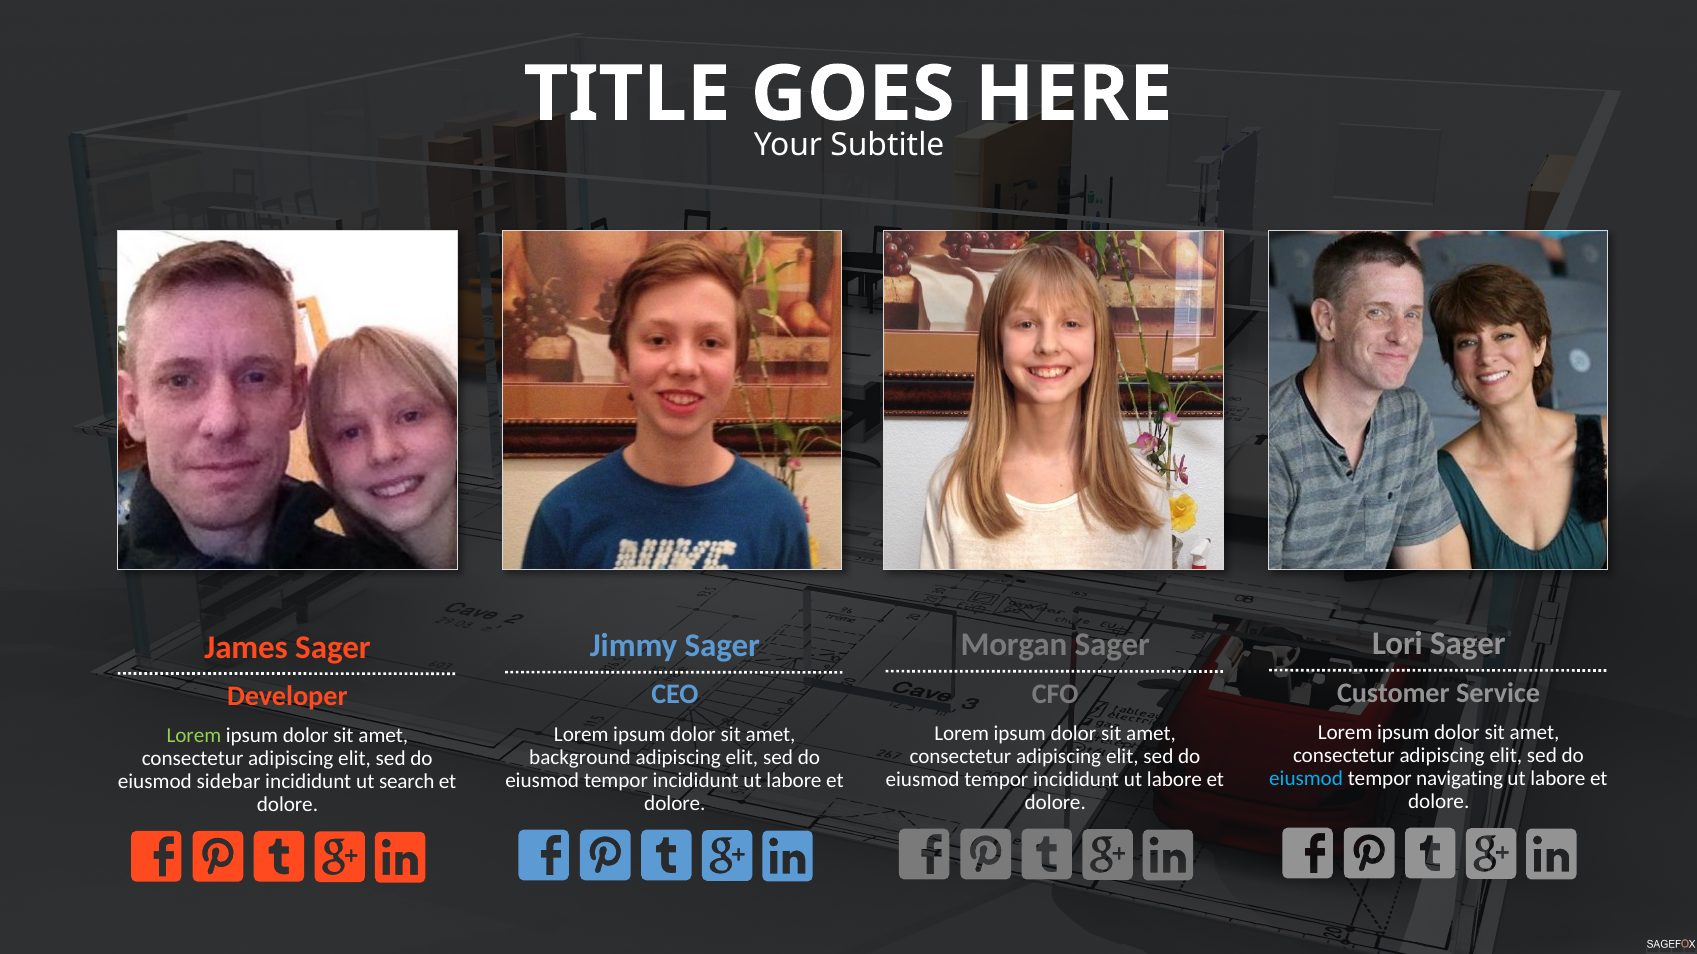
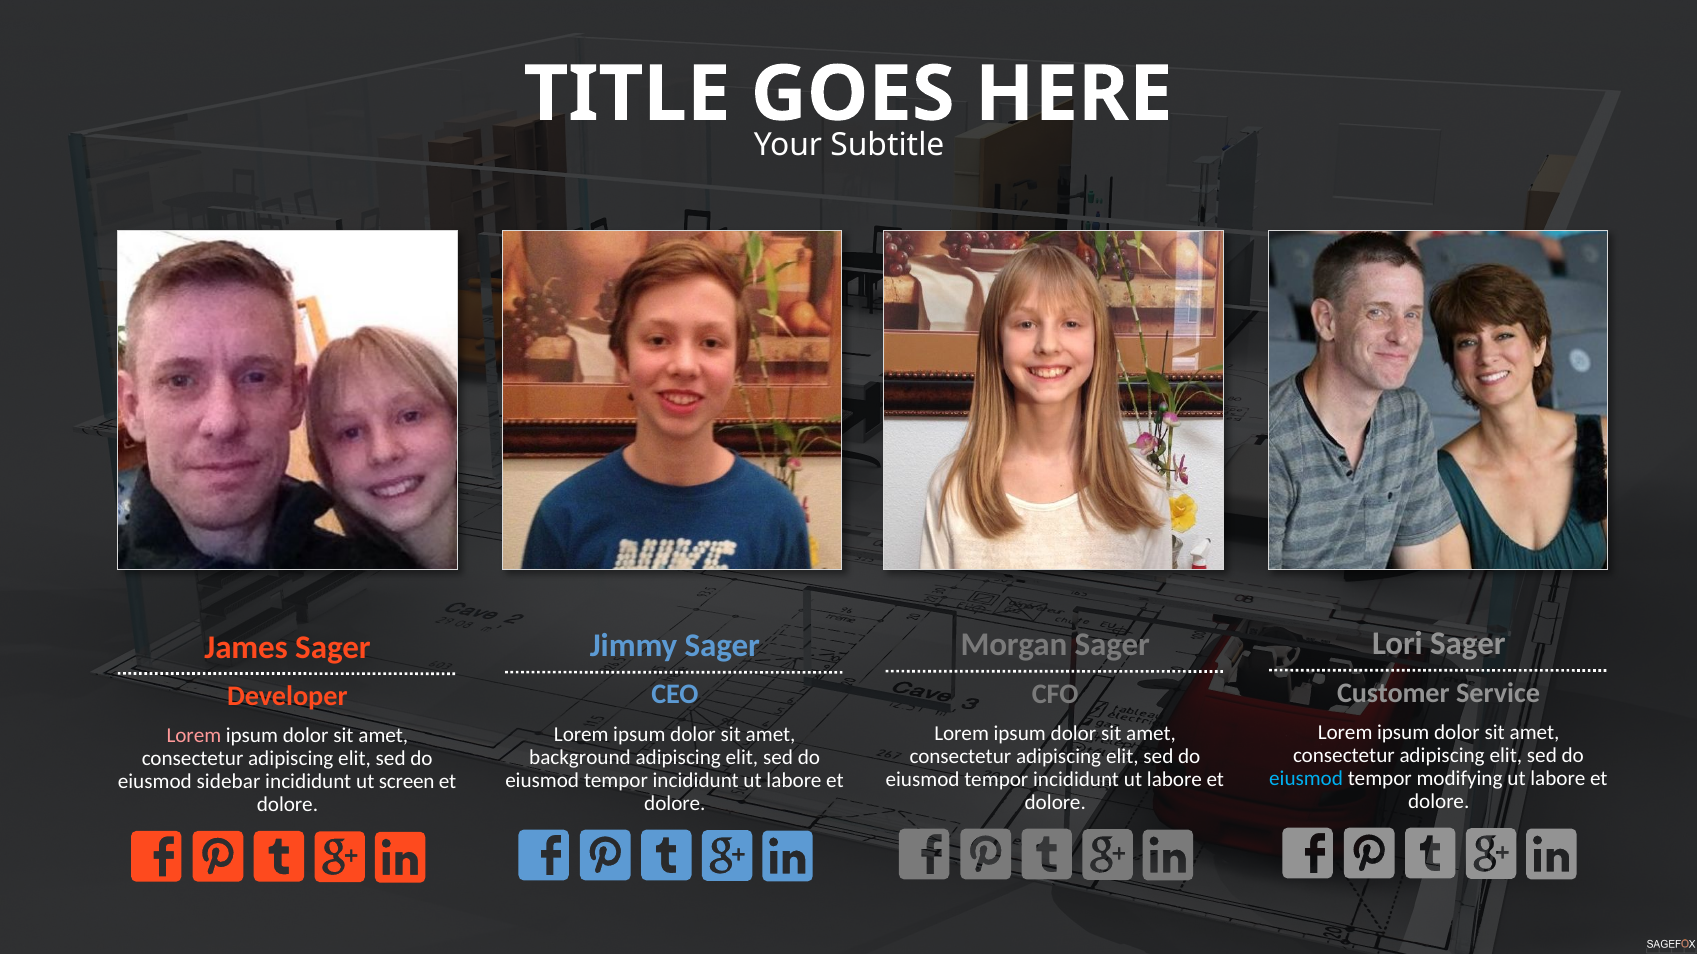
Lorem colour: light green -> pink (194, 736)
navigating: navigating -> modifying (1460, 779)
search: search -> screen (407, 782)
